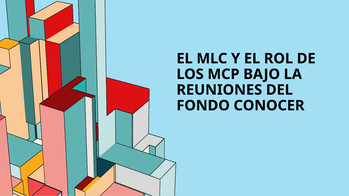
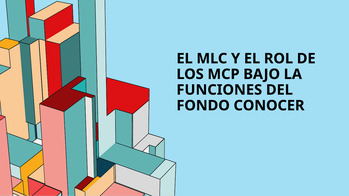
REUNIONES: REUNIONES -> FUNCIONES (219, 90)
